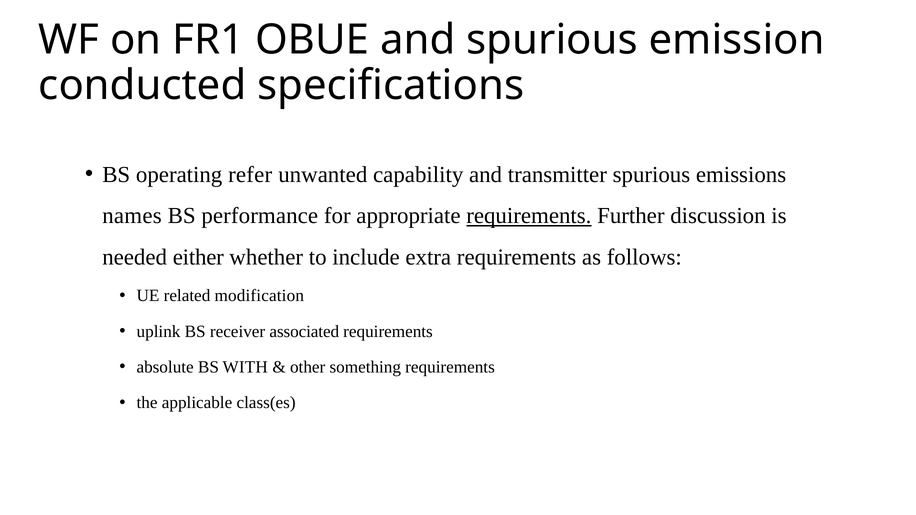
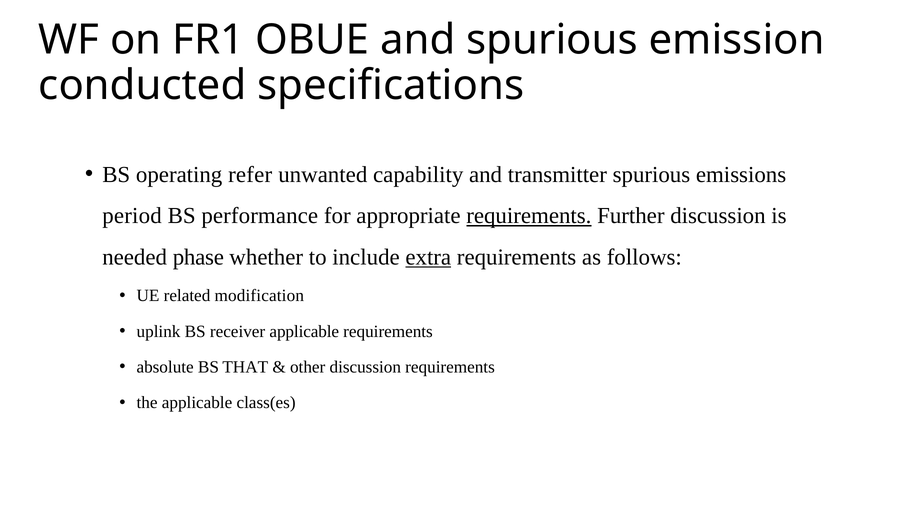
names: names -> period (132, 216)
either: either -> phase (198, 257)
extra underline: none -> present (428, 257)
receiver associated: associated -> applicable (304, 332)
WITH: WITH -> THAT (245, 367)
other something: something -> discussion (365, 367)
